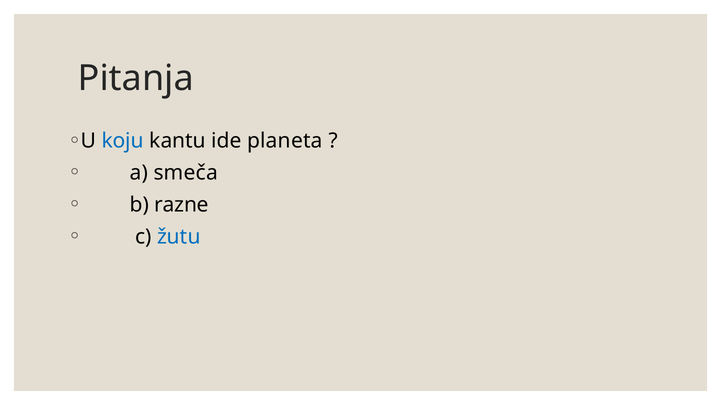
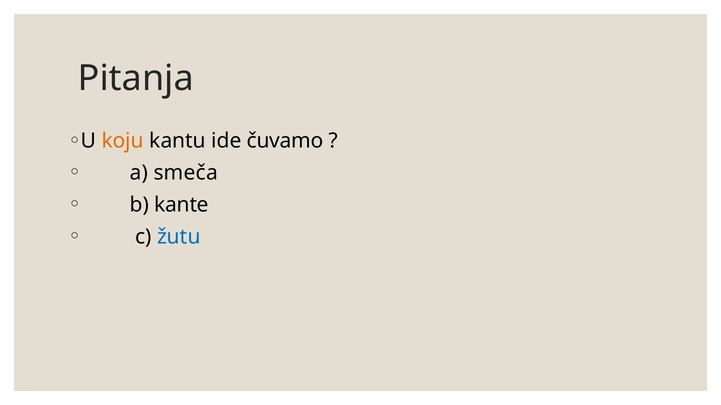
koju colour: blue -> orange (123, 141)
planeta: planeta -> čuvamo (285, 141)
razne: razne -> kante (182, 205)
